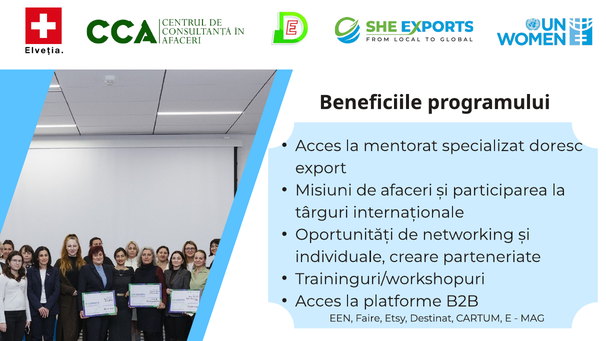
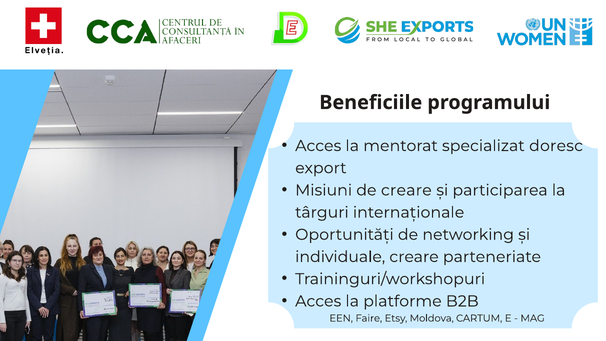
de afaceri: afaceri -> creare (406, 190)
Destinat: Destinat -> Moldova (432, 318)
